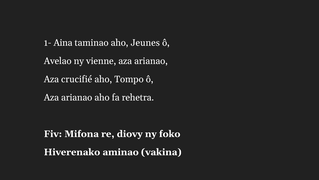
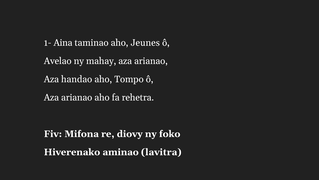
vienne: vienne -> mahay (101, 61)
crucifié: crucifié -> handao (77, 79)
vakina: vakina -> lavitra (161, 152)
